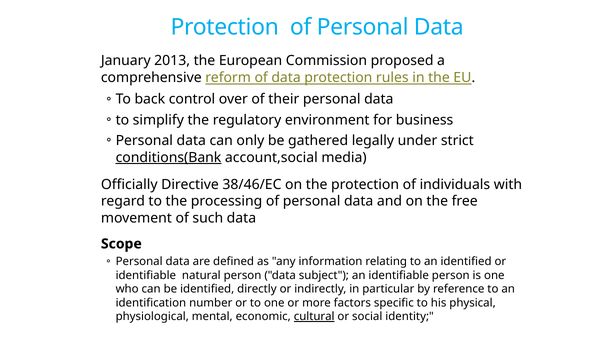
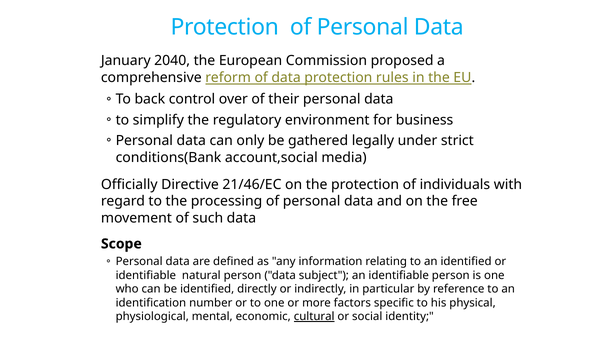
2013: 2013 -> 2040 (172, 61)
conditions(Bank underline: present -> none (168, 158)
38/46/EC: 38/46/EC -> 21/46/EC (252, 185)
